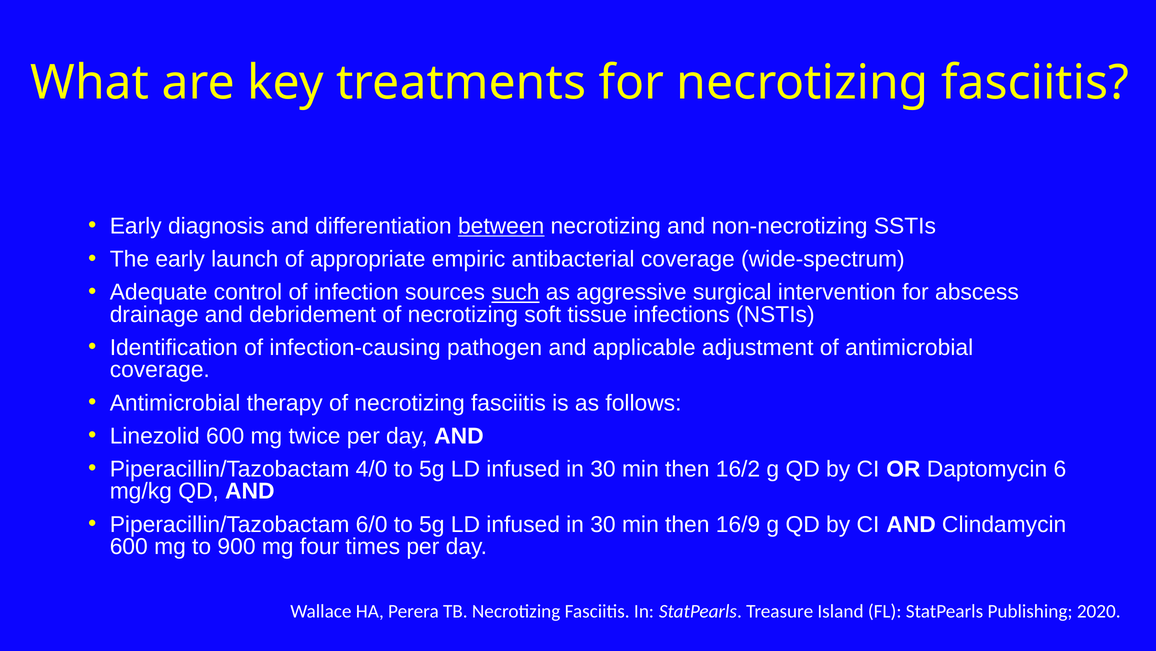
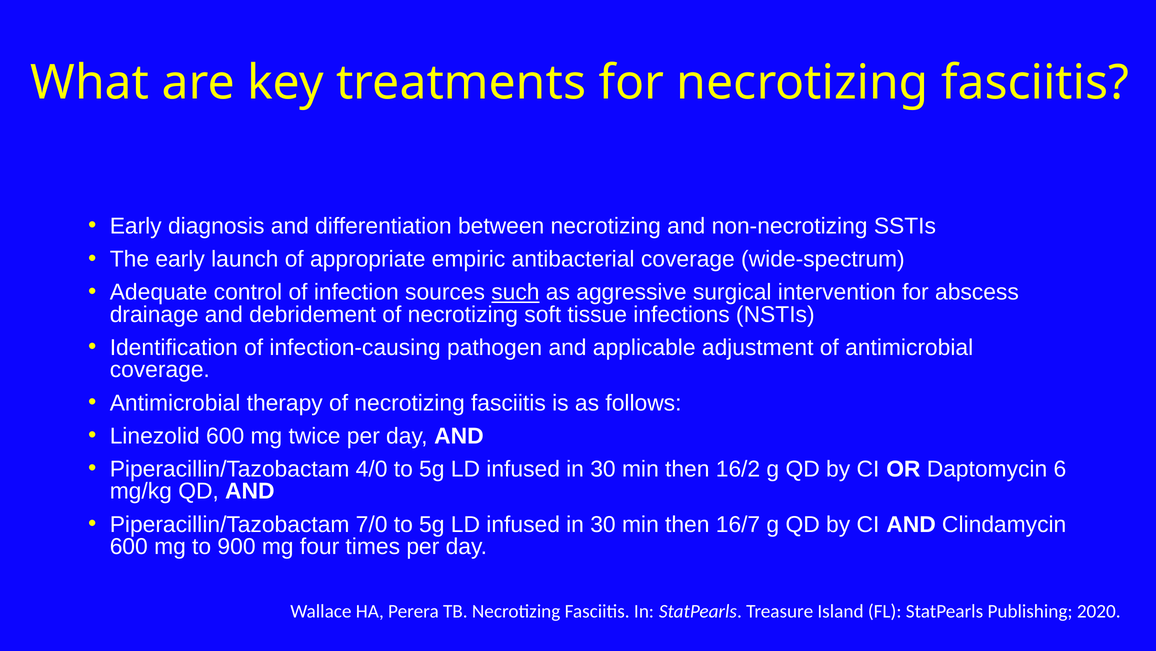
between underline: present -> none (501, 226)
6/0: 6/0 -> 7/0 (372, 524)
16/9: 16/9 -> 16/7 (738, 524)
